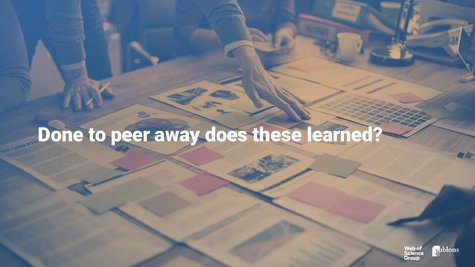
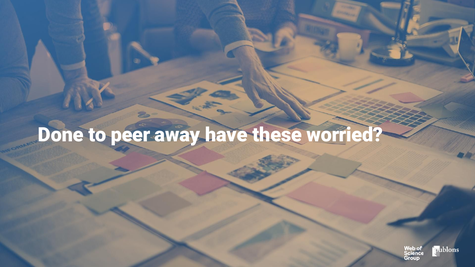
does: does -> have (226, 135)
learned: learned -> worried (345, 135)
